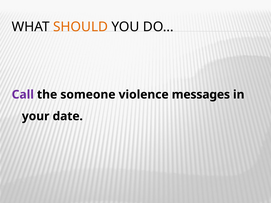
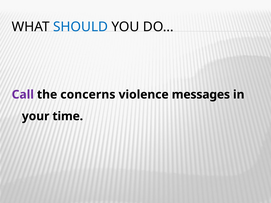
SHOULD colour: orange -> blue (81, 27)
someone: someone -> concerns (88, 95)
date: date -> time (68, 116)
